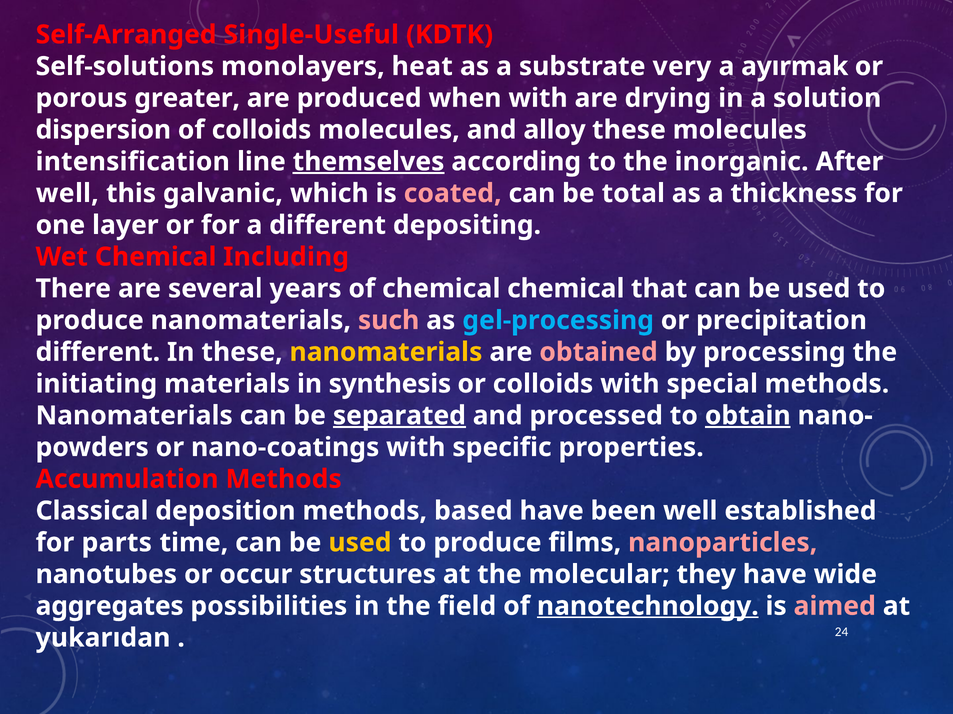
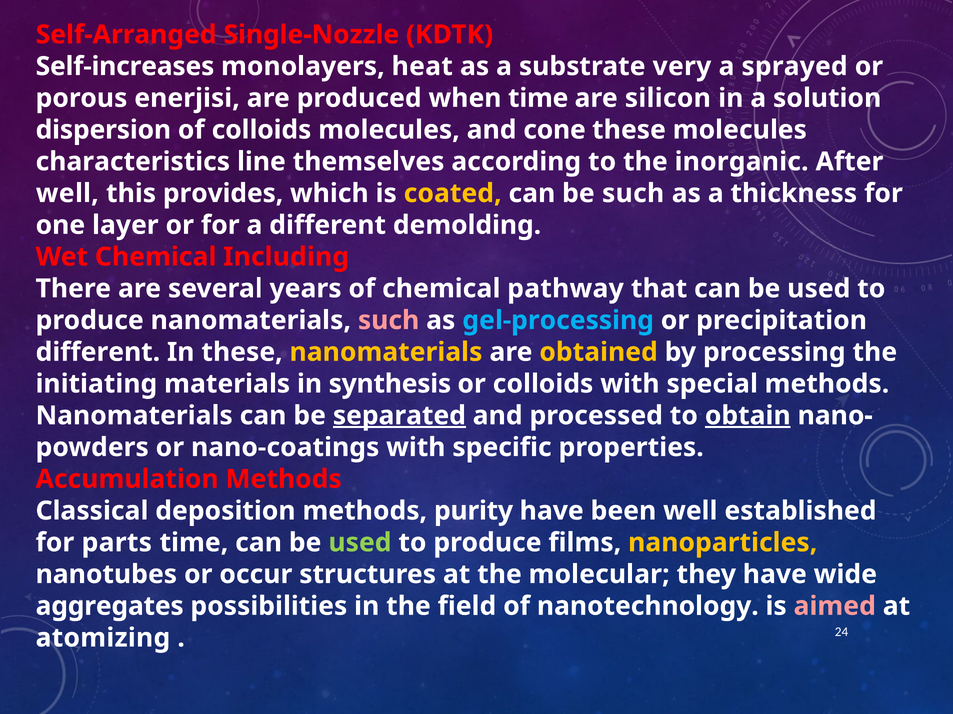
Single-Useful: Single-Useful -> Single-Nozzle (311, 35)
Self-solutions: Self-solutions -> Self-increases (125, 66)
ayırmak: ayırmak -> sprayed (795, 66)
greater: greater -> enerjisi (187, 98)
when with: with -> time (538, 98)
drying: drying -> silicon (668, 98)
alloy: alloy -> cone (555, 130)
intensification: intensification -> characteristics (133, 162)
themselves underline: present -> none (369, 162)
galvanic: galvanic -> provides (223, 194)
coated colour: pink -> yellow (453, 194)
be total: total -> such (633, 194)
depositing: depositing -> demolding (467, 225)
chemical chemical: chemical -> pathway (565, 289)
obtained colour: pink -> yellow (599, 352)
based: based -> purity (474, 511)
used colour: yellow -> light green (360, 543)
nanoparticles colour: pink -> yellow (723, 543)
nanotechnology underline: present -> none (648, 607)
yukarıdan: yukarıdan -> atomizing (103, 638)
